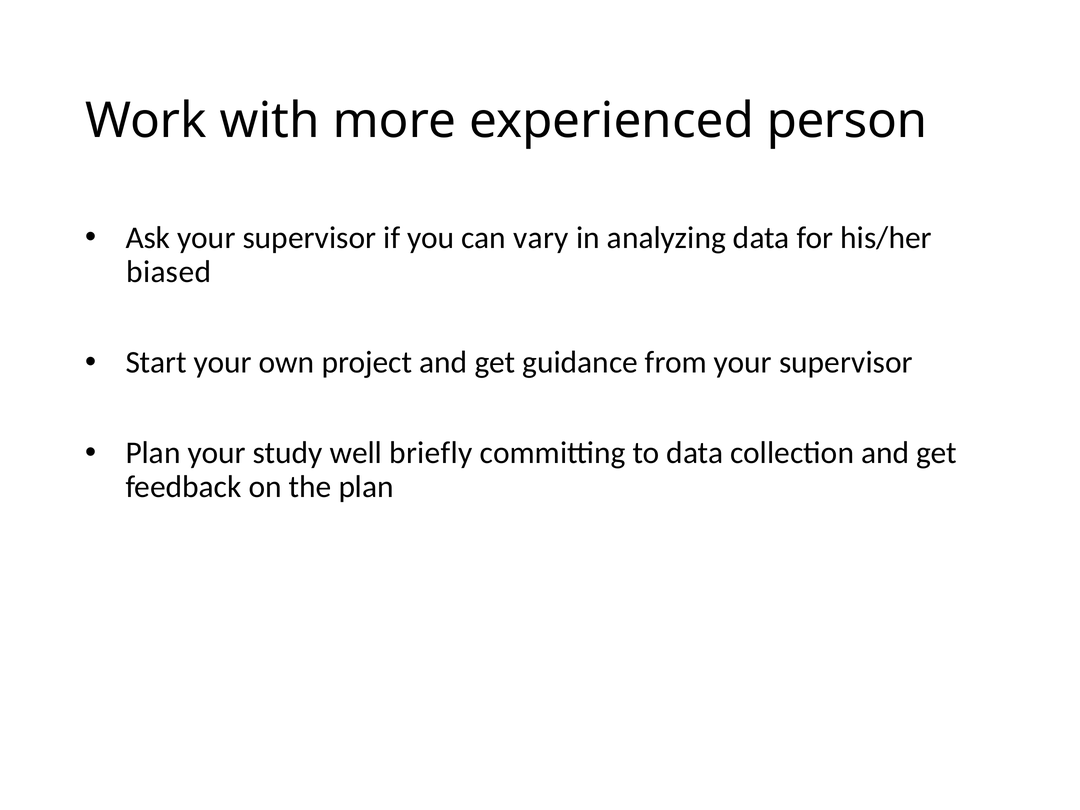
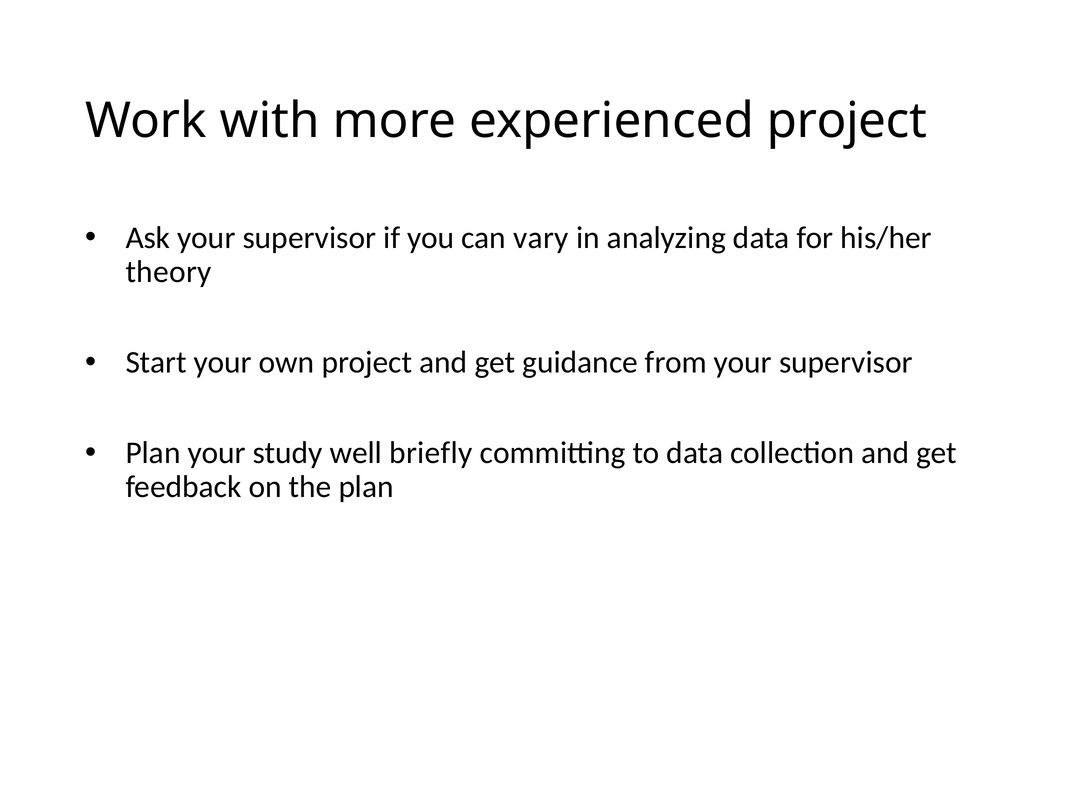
experienced person: person -> project (847, 121)
biased: biased -> theory (169, 272)
